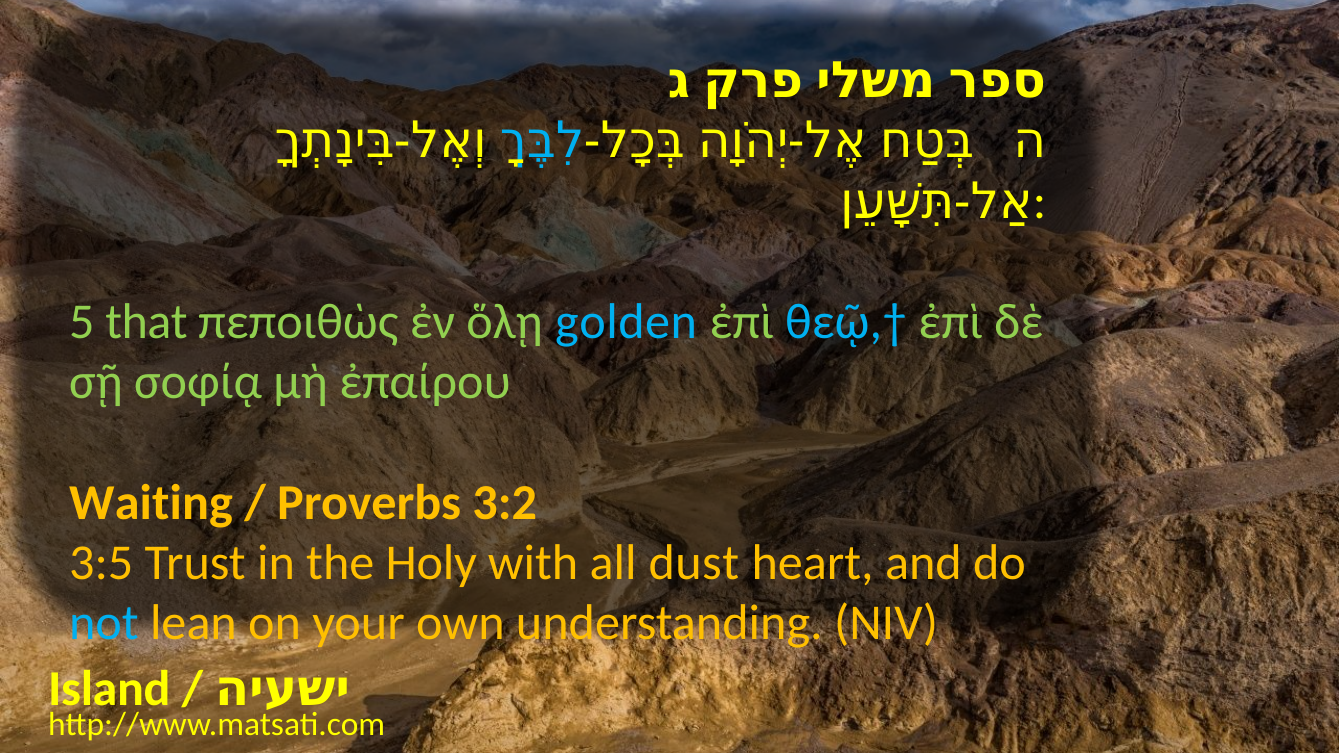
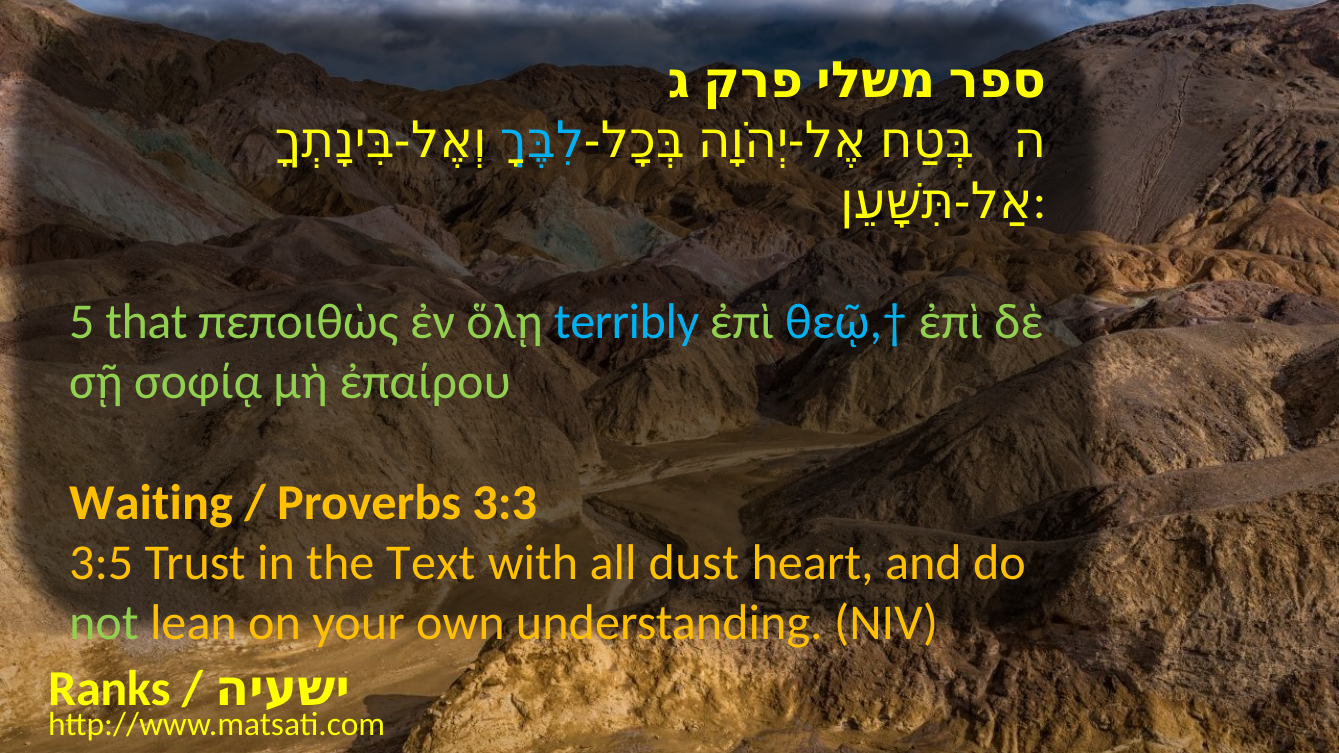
golden: golden -> terribly (627, 322)
3:2: 3:2 -> 3:3 (505, 503)
Holy: Holy -> Text (431, 563)
not colour: light blue -> light green (104, 623)
Island: Island -> Ranks (109, 689)
